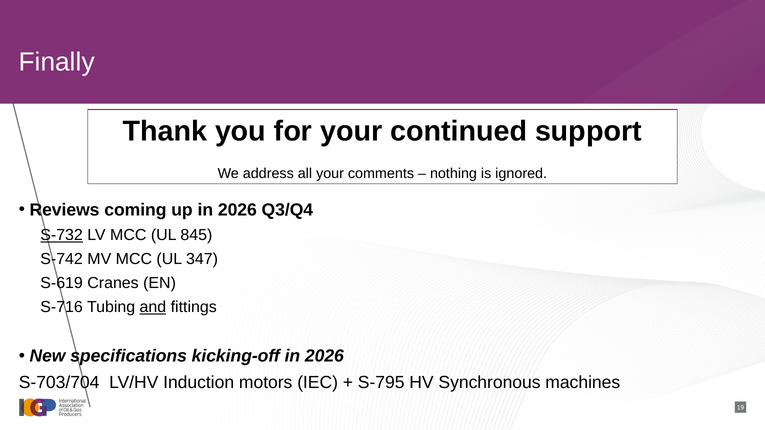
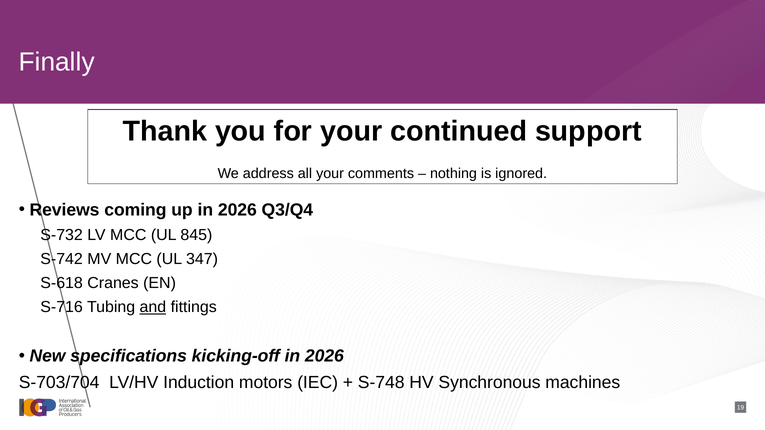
S-732 underline: present -> none (62, 235)
S-619: S-619 -> S-618 (62, 283)
S-795: S-795 -> S-748 (381, 383)
